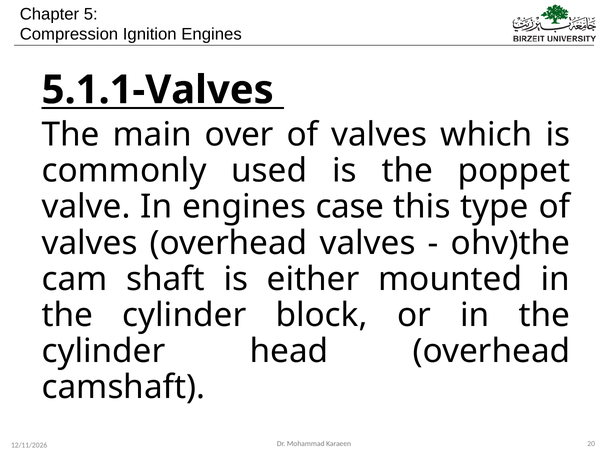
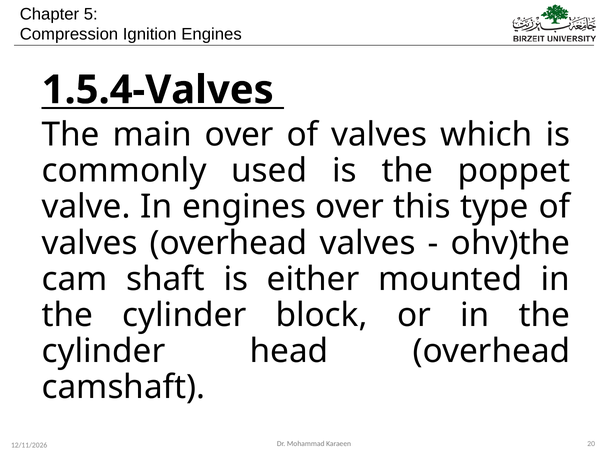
5.1.1-Valves: 5.1.1-Valves -> 1.5.4-Valves (158, 90)
engines case: case -> over (350, 207)
